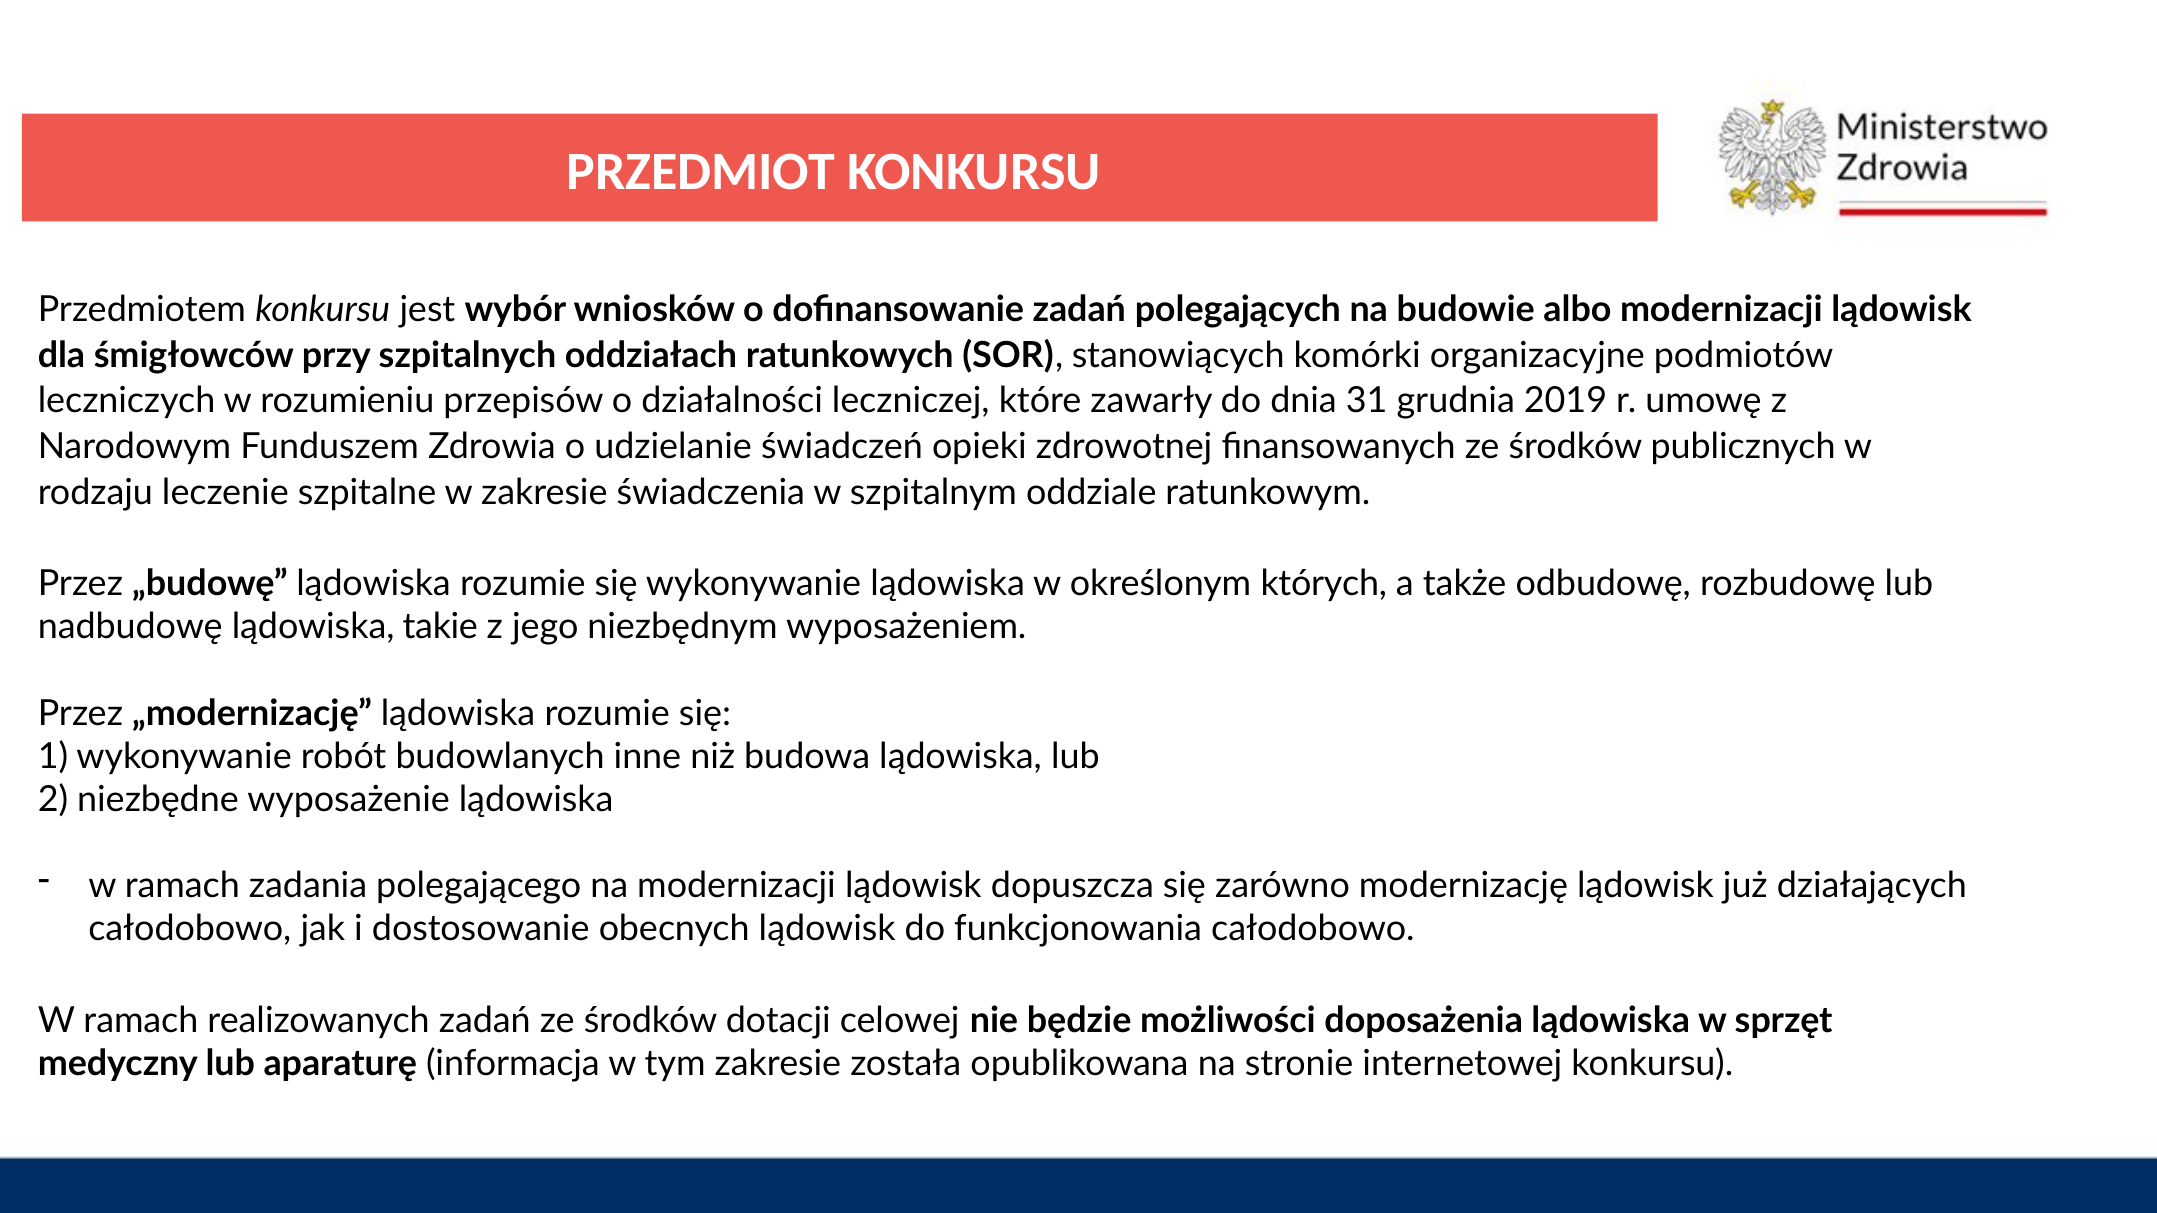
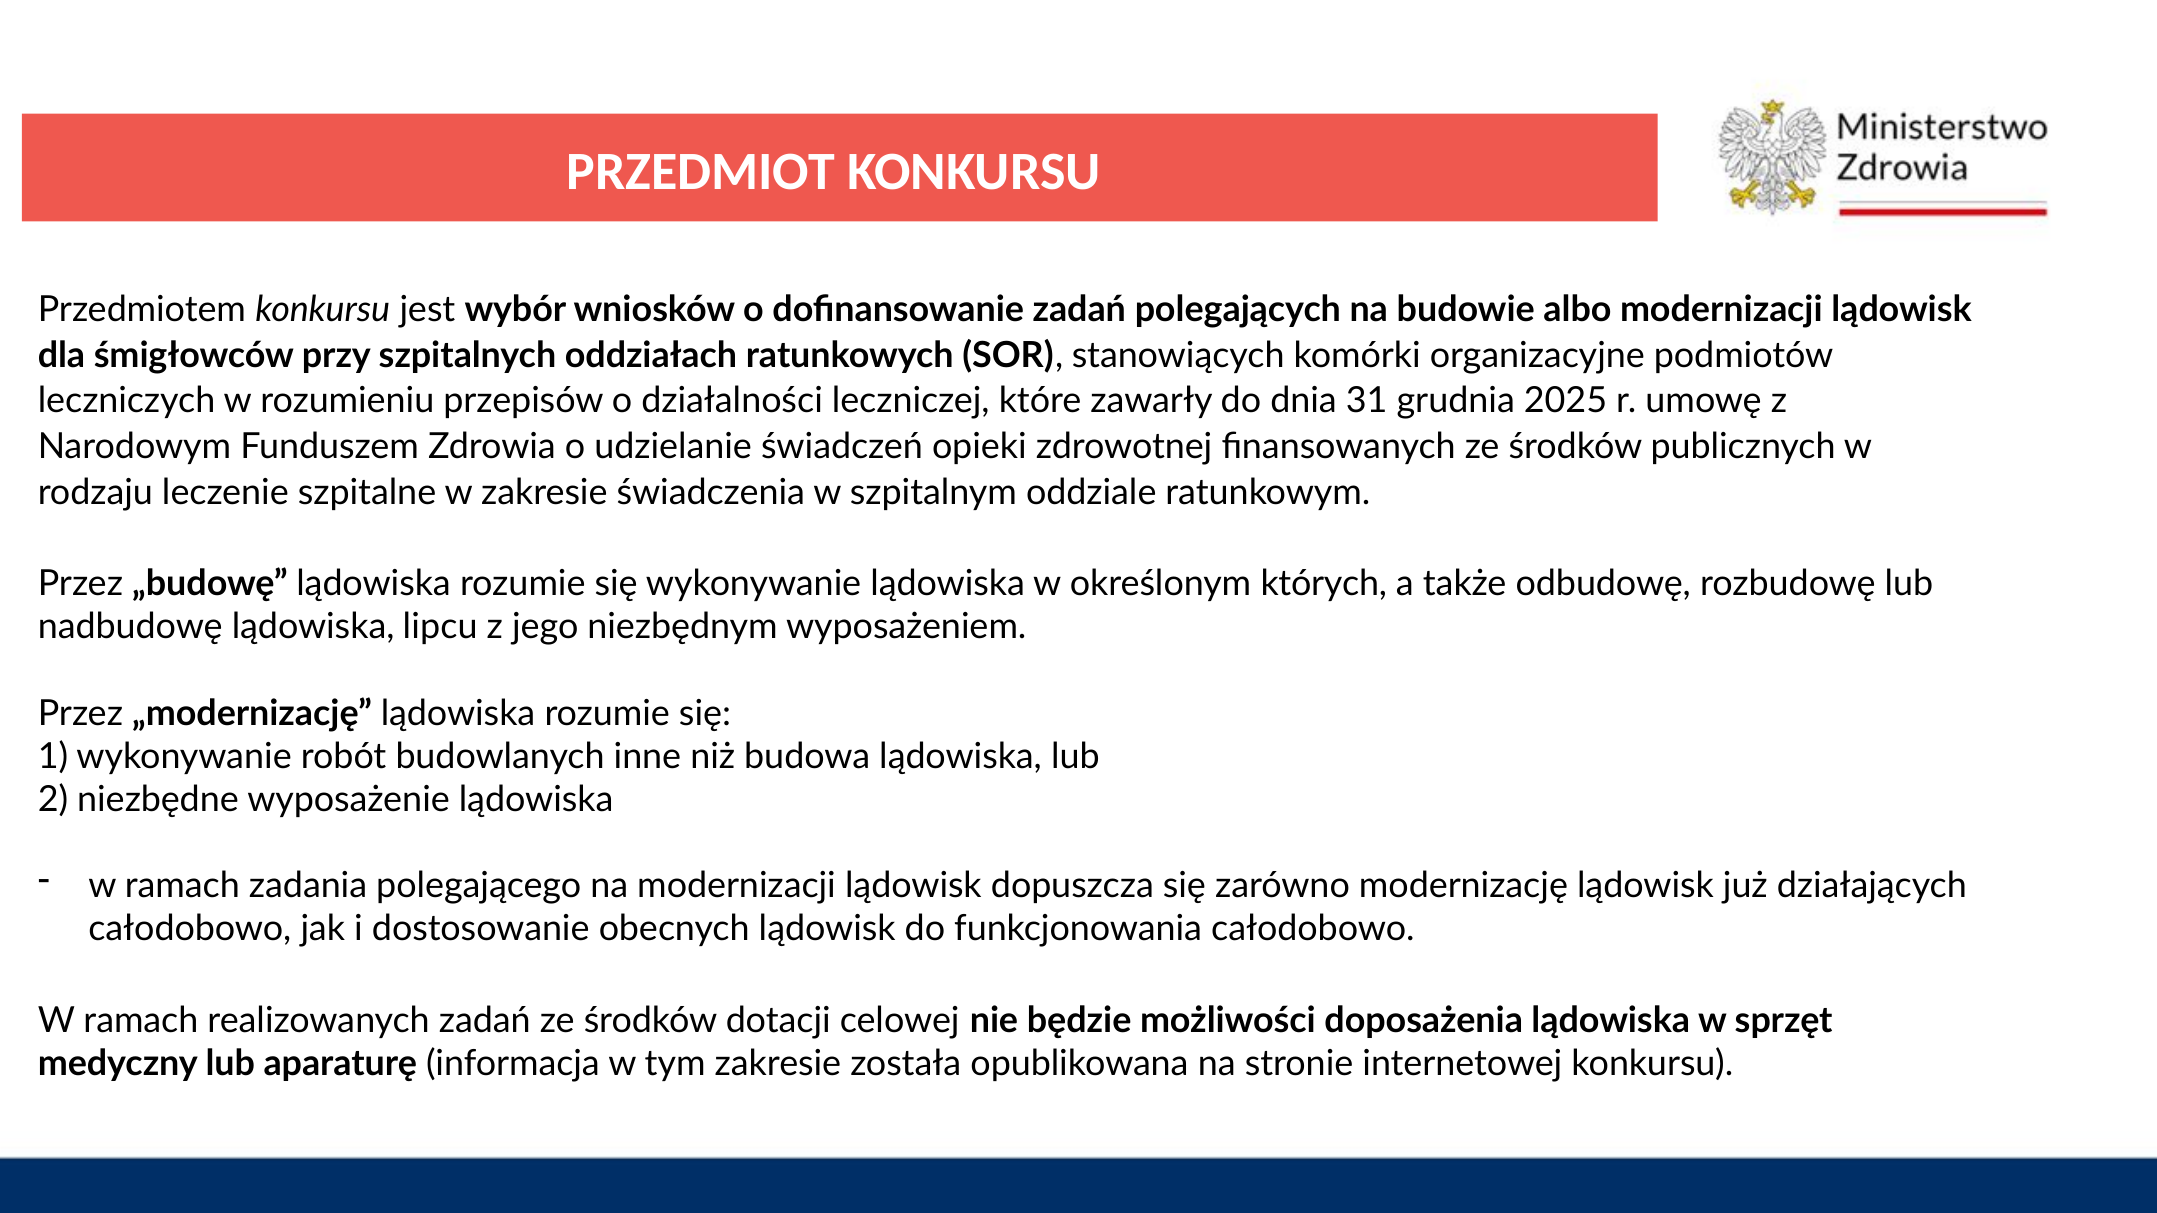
2019: 2019 -> 2025 (1566, 401)
takie: takie -> lipcu (440, 627)
